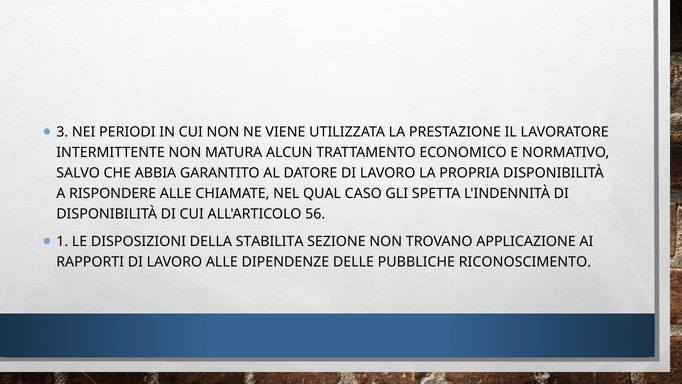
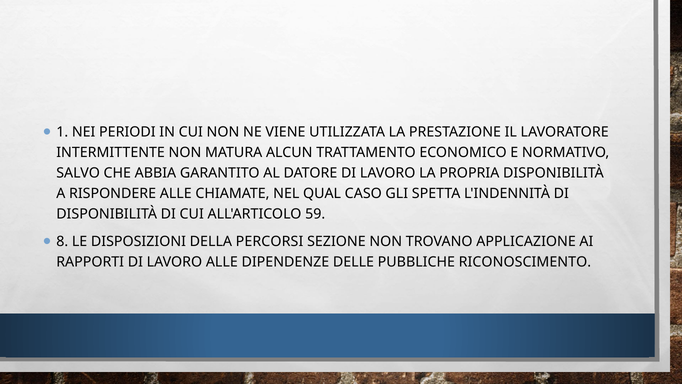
3: 3 -> 1 (62, 132)
56: 56 -> 59 (315, 214)
1: 1 -> 8 (62, 241)
STABILITA: STABILITA -> PERCORSI (270, 241)
